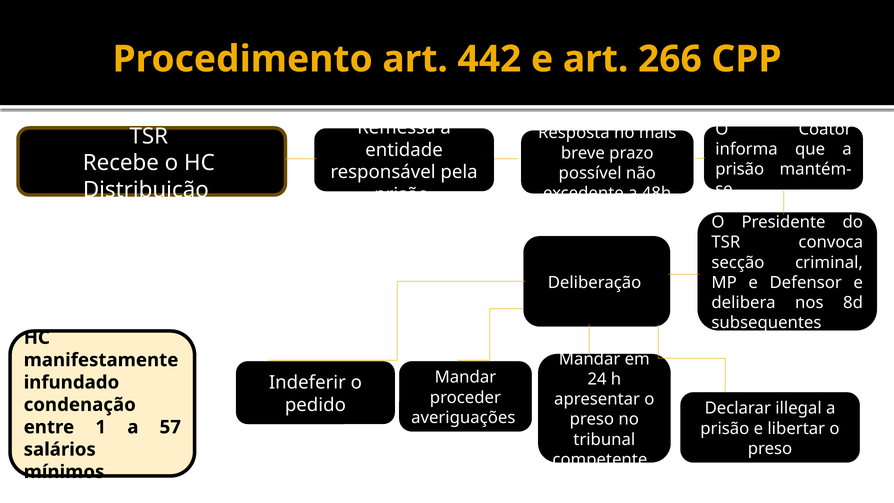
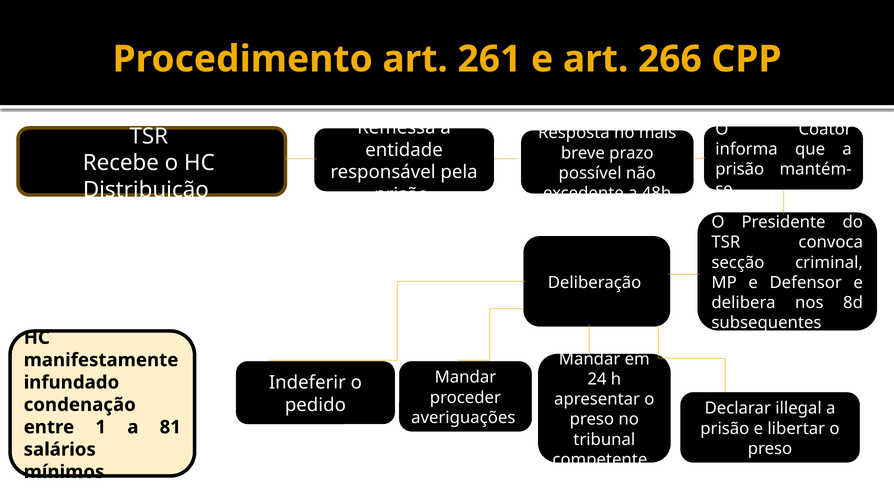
442: 442 -> 261 (489, 59)
57: 57 -> 81 (170, 427)
